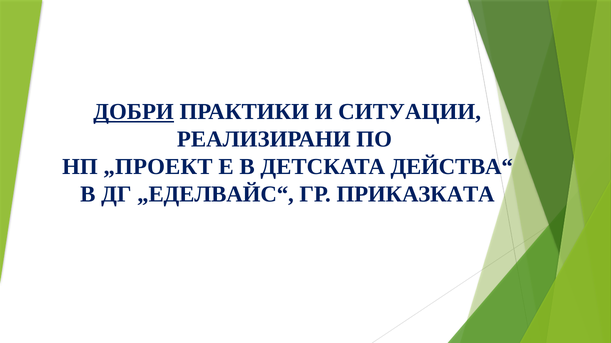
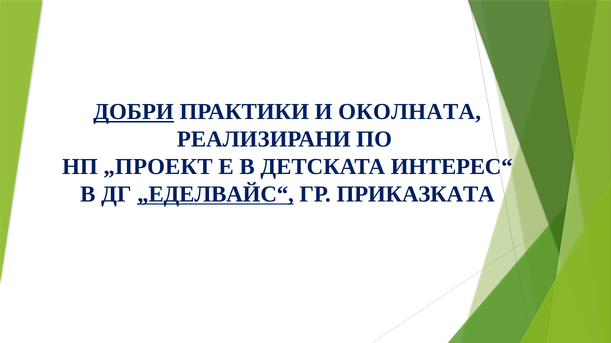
СИТУАЦИИ: СИТУАЦИИ -> ОКОЛНАТА (410, 112)
ДЕЙСТВА“: ДЕЙСТВА“ -> ИНТЕРЕС“ (452, 167)
„ЕДЕЛВАЙС“ underline: none -> present (216, 195)
